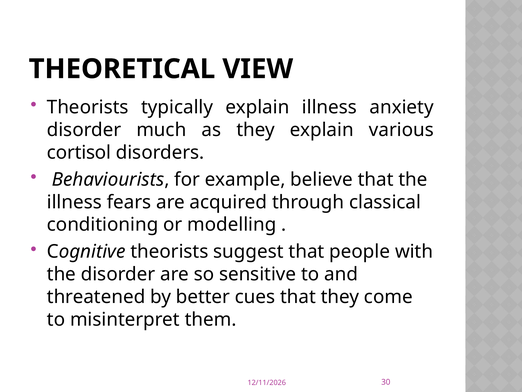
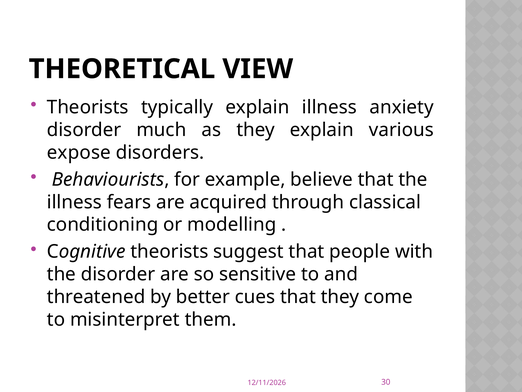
cortisol: cortisol -> expose (79, 152)
